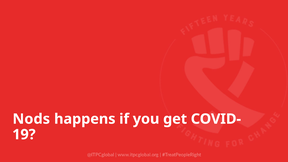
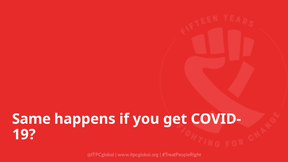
Nods: Nods -> Same (31, 119)
